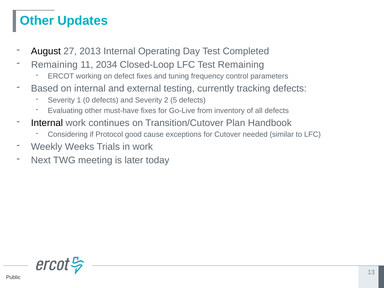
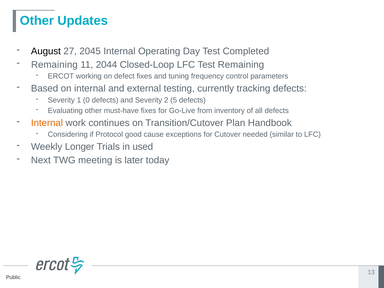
2013: 2013 -> 2045 (90, 51)
2034: 2034 -> 2044 (106, 65)
Internal colour: black -> orange (47, 123)
Weeks: Weeks -> Longer (80, 147)
in work: work -> used (143, 147)
